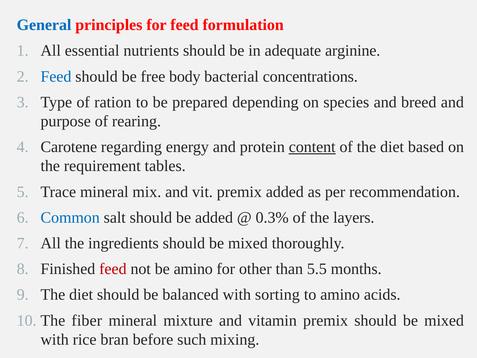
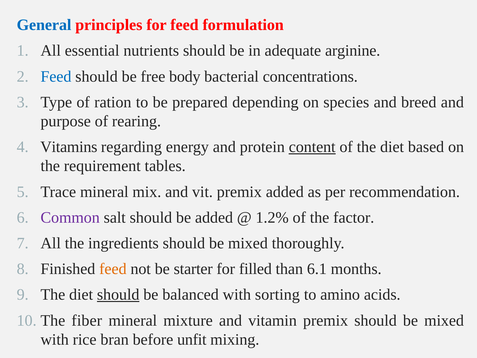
Carotene: Carotene -> Vitamins (69, 147)
Common colour: blue -> purple (70, 217)
0.3%: 0.3% -> 1.2% (272, 217)
layers: layers -> factor (354, 217)
feed colour: red -> orange (113, 269)
be amino: amino -> starter (193, 269)
other: other -> filled (255, 269)
5.5: 5.5 -> 6.1 (317, 269)
should underline: none -> present (118, 295)
such: such -> unfit (192, 339)
